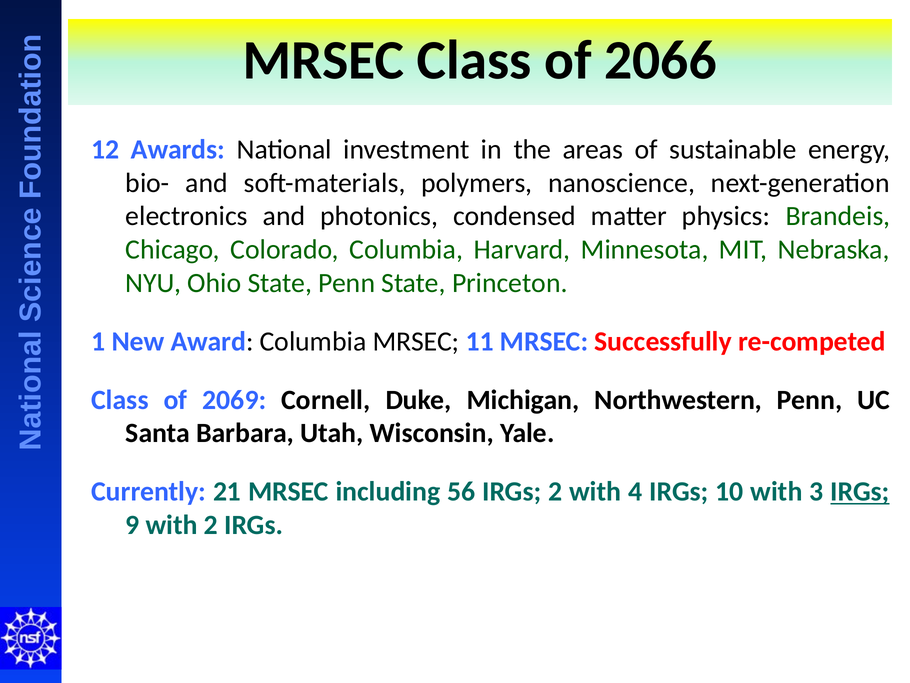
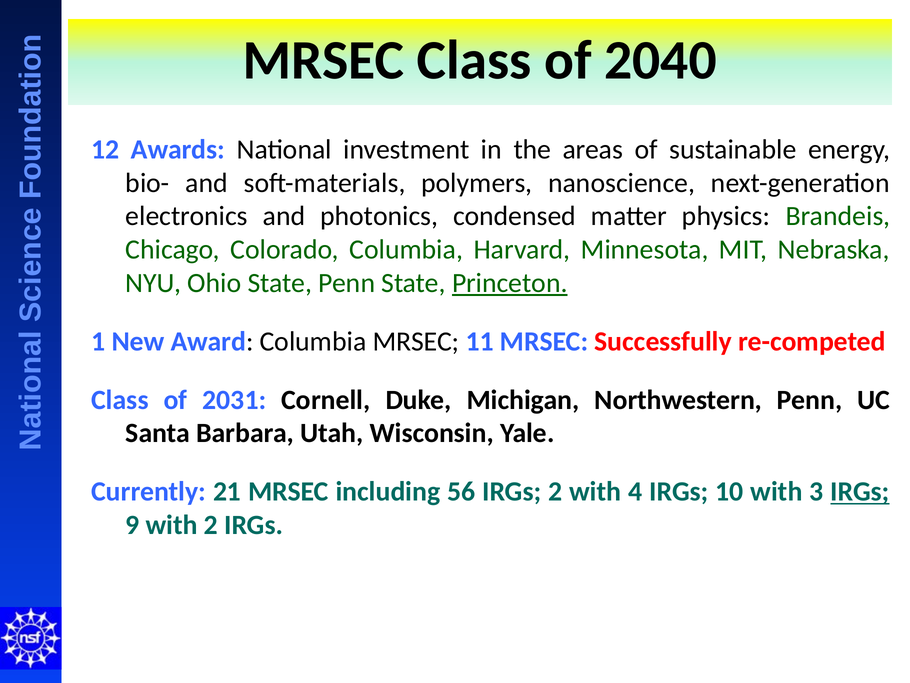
2066: 2066 -> 2040 (660, 61)
Princeton underline: none -> present (510, 283)
2069: 2069 -> 2031 (234, 400)
